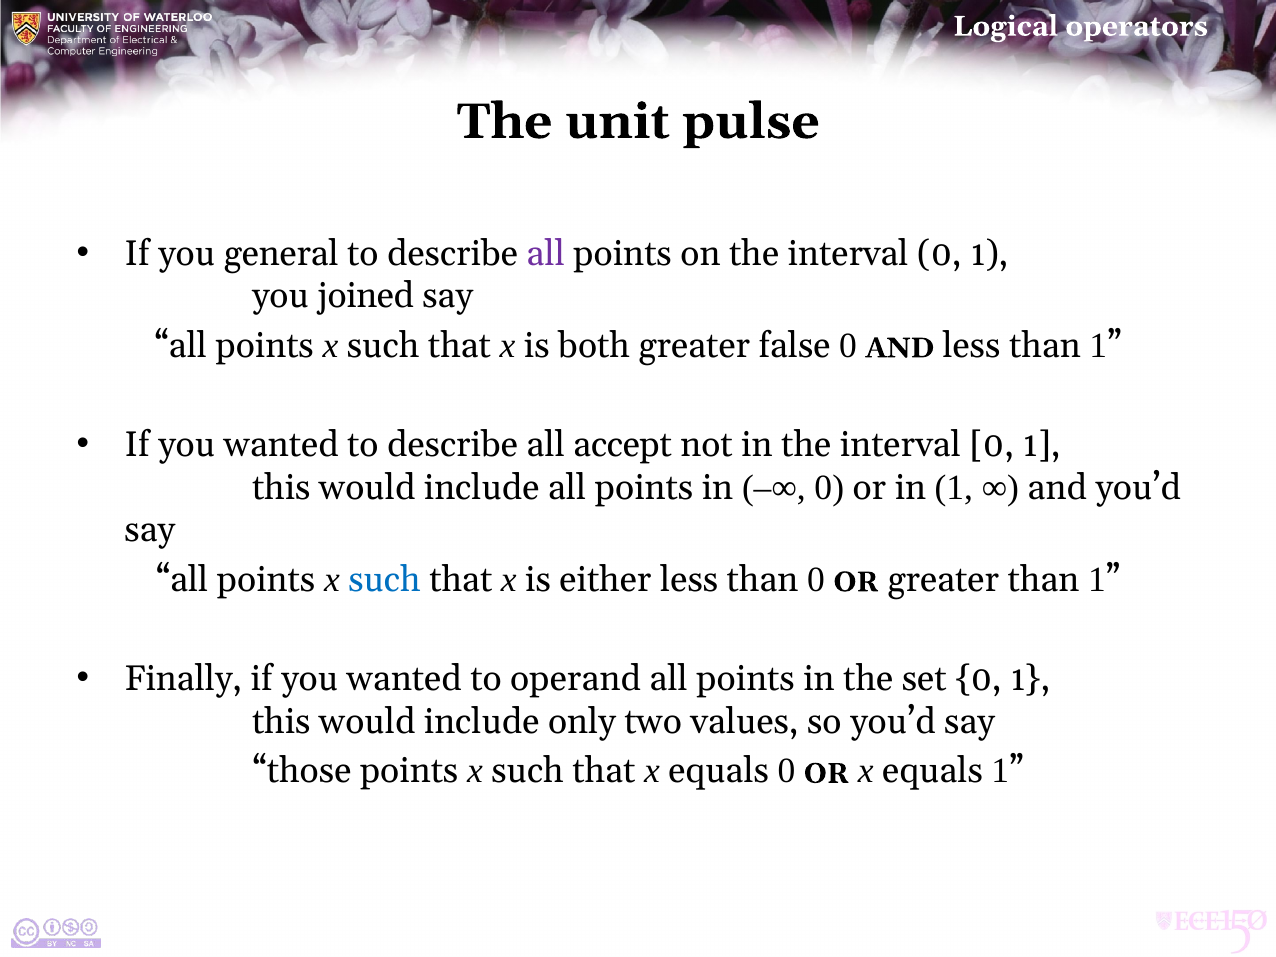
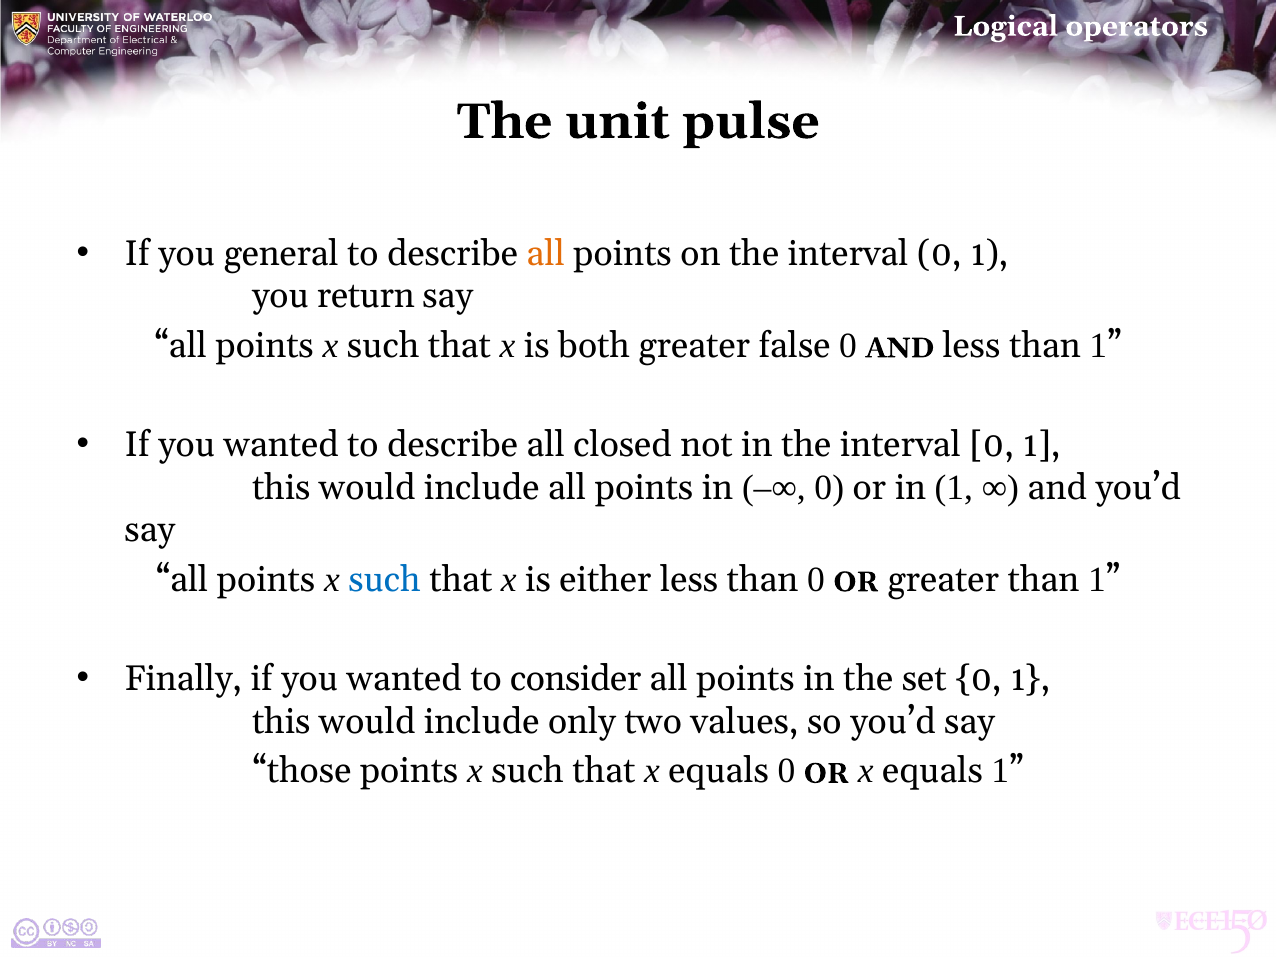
all colour: purple -> orange (546, 253)
joined: joined -> return (366, 296)
accept: accept -> closed (623, 445)
operand: operand -> consider (576, 679)
